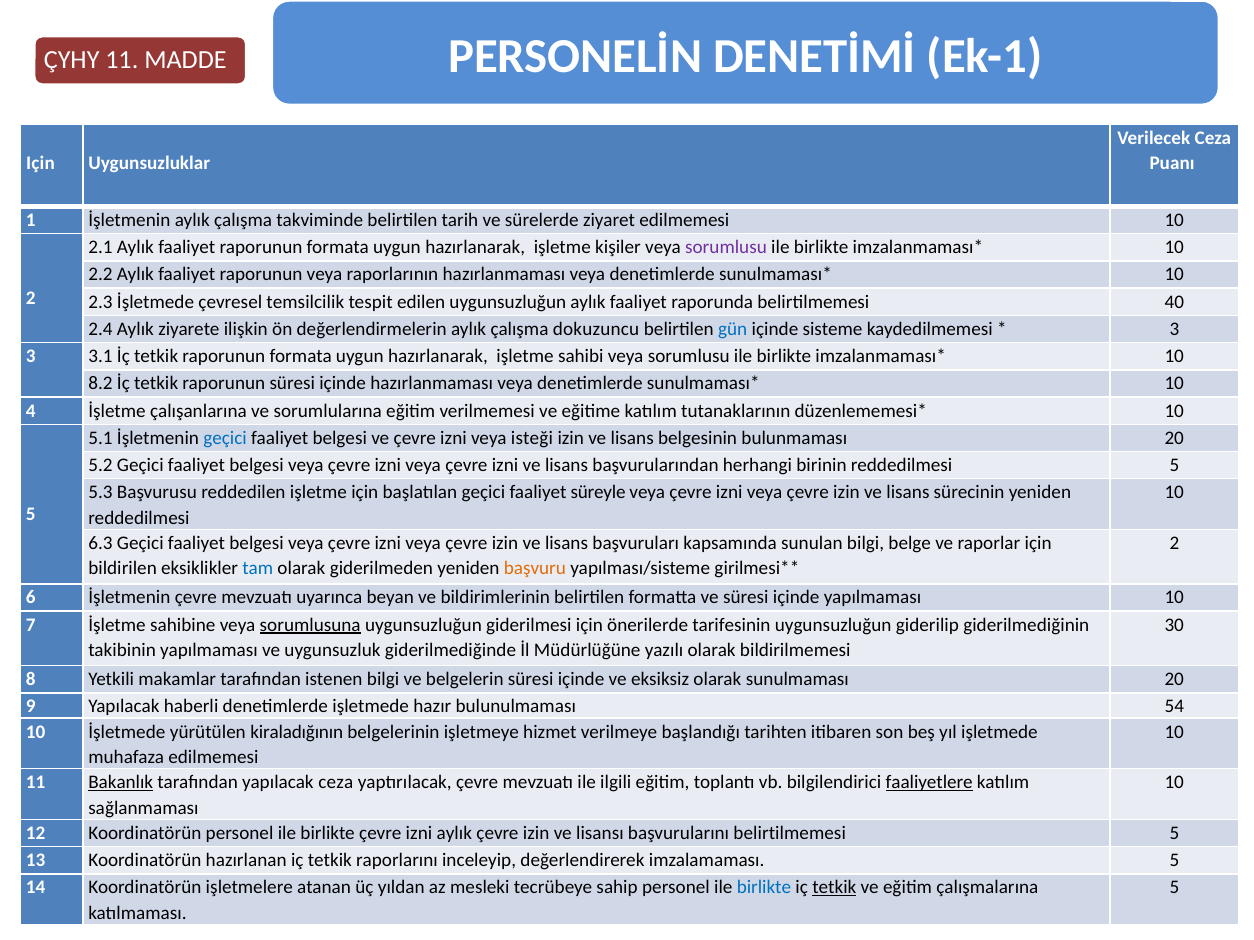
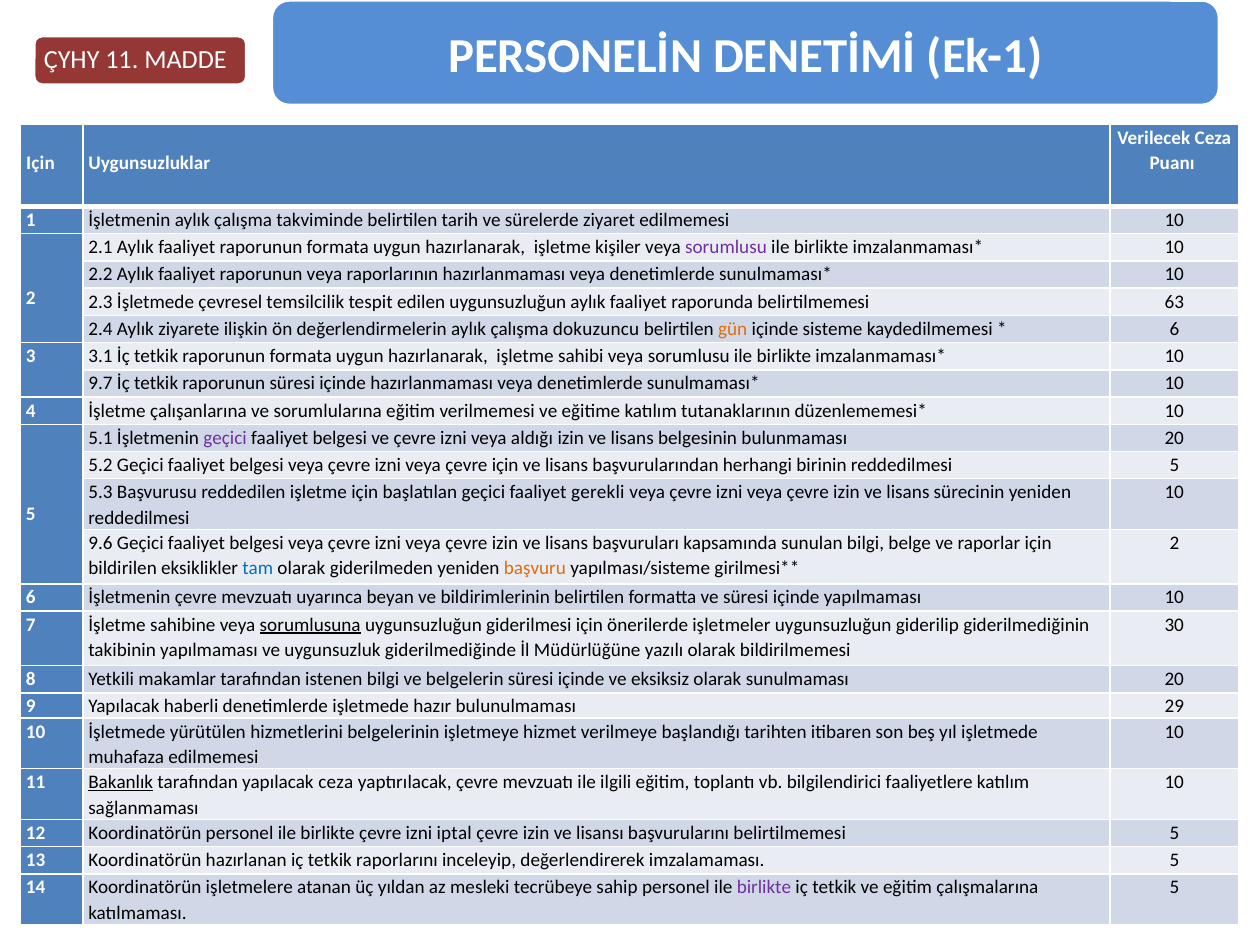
40: 40 -> 63 (1174, 302)
gün colour: blue -> orange (733, 329)
3: 3 -> 6 (1174, 329)
8.2: 8.2 -> 9.7 (100, 384)
geçici colour: blue -> purple (225, 438)
isteği: isteği -> aldığı (532, 438)
izni veya çevre izni: izni -> için (505, 465)
süreyle: süreyle -> gerekli (598, 493)
6.3: 6.3 -> 9.6 (100, 543)
tarifesinin: tarifesinin -> işletmeler (731, 625)
54: 54 -> 29 (1174, 707)
kiraladığının: kiraladığının -> hizmetlerini (297, 732)
faaliyetlere underline: present -> none (929, 783)
izni aylık: aylık -> iptal (454, 833)
birlikte colour: blue -> purple (764, 888)
tetkik underline: present -> none (834, 888)
